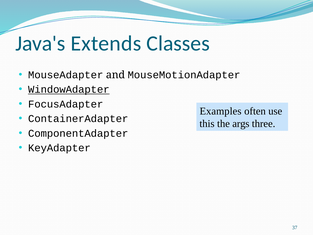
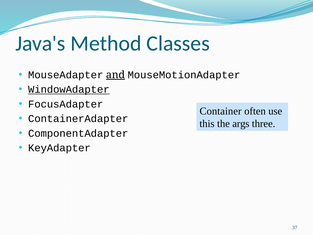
Extends: Extends -> Method (106, 44)
and underline: none -> present (115, 75)
Examples: Examples -> Container (221, 111)
